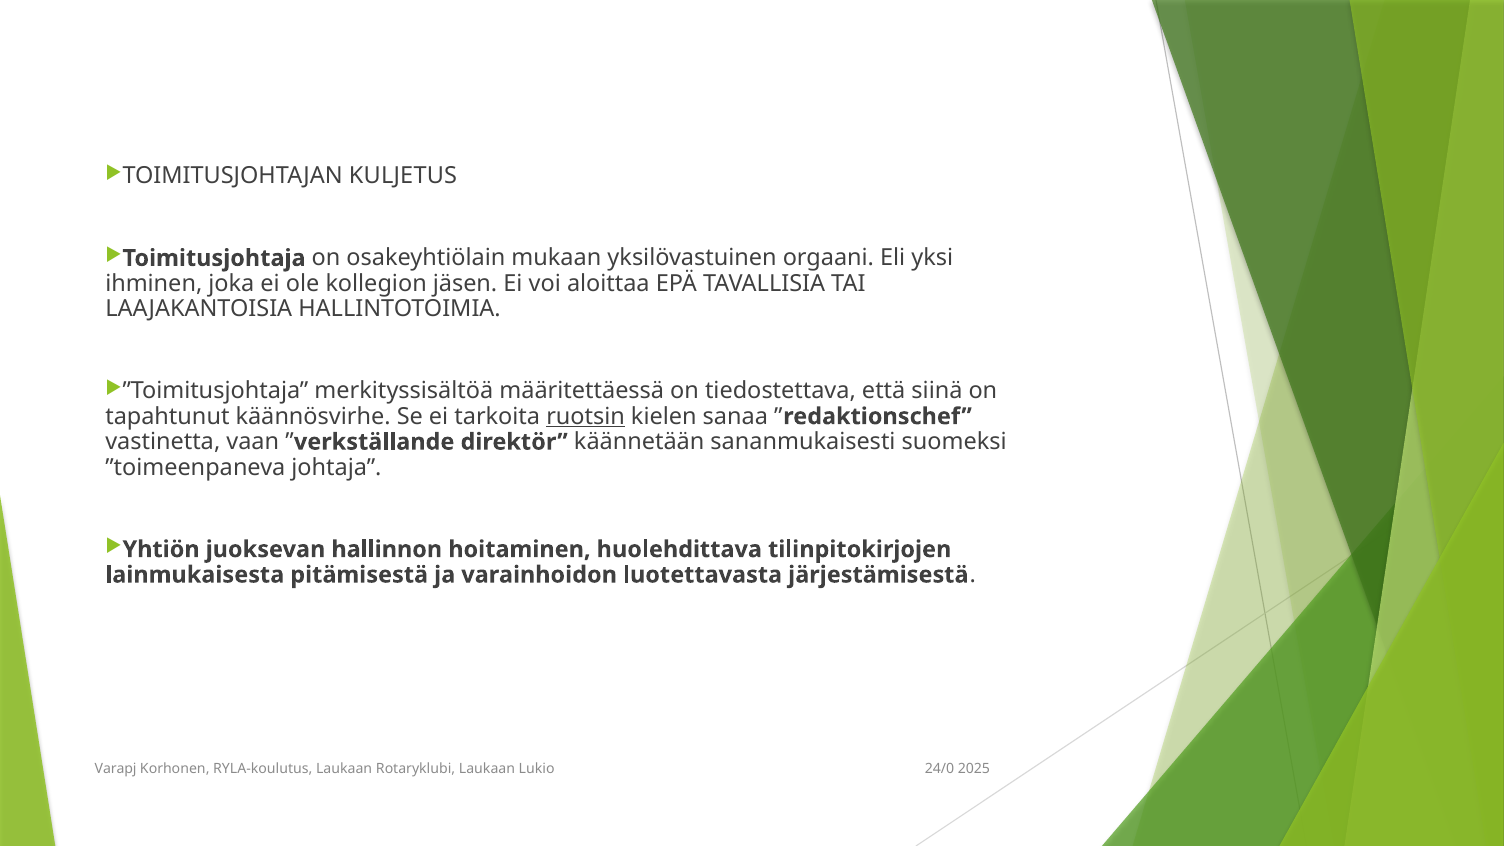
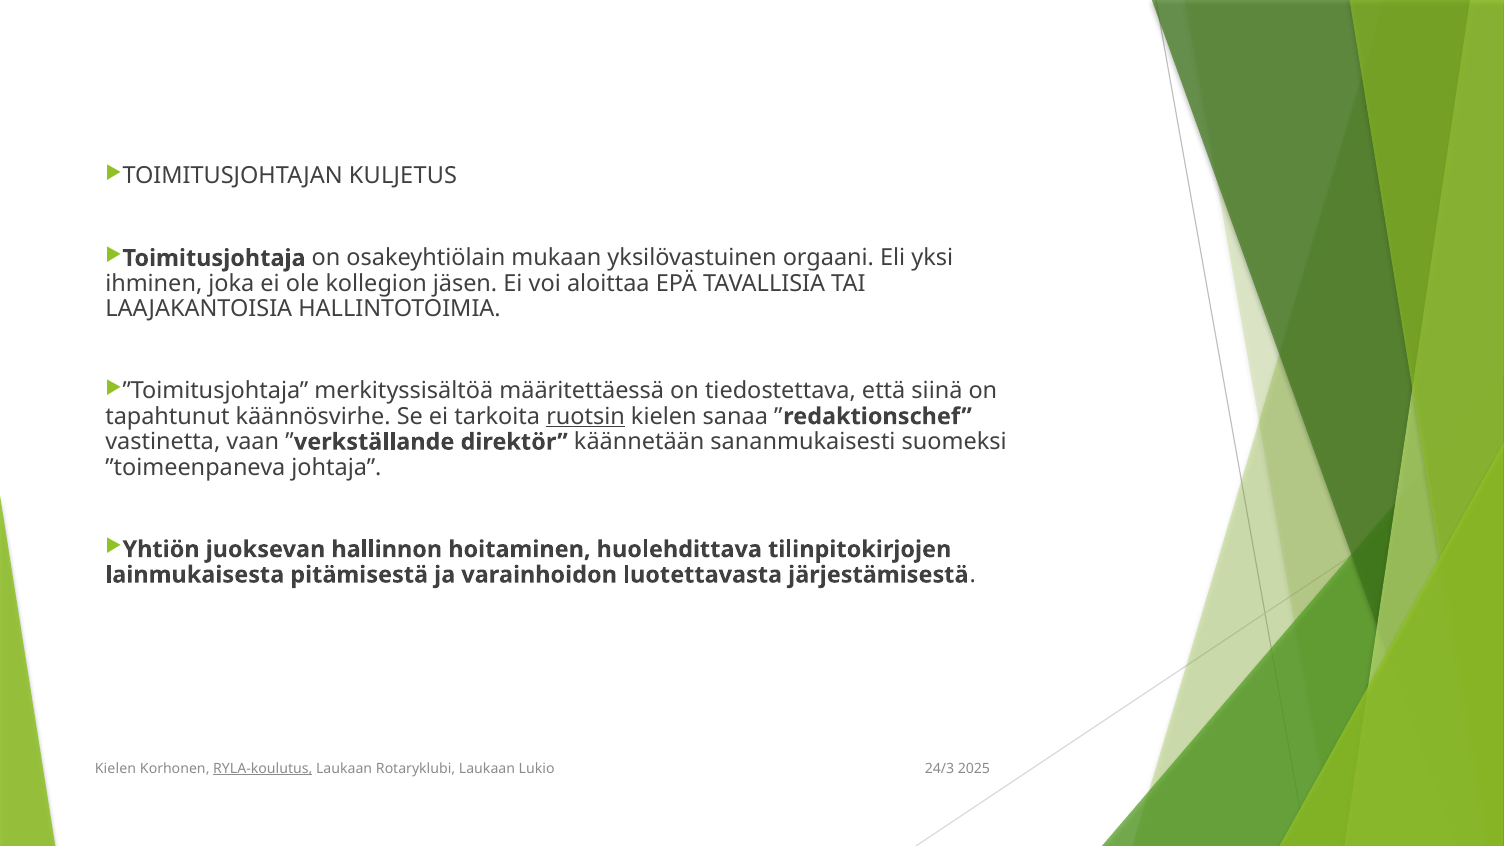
Varapj: Varapj -> Kielen (115, 769)
RYLA-koulutus underline: none -> present (263, 769)
24/0: 24/0 -> 24/3 (939, 769)
